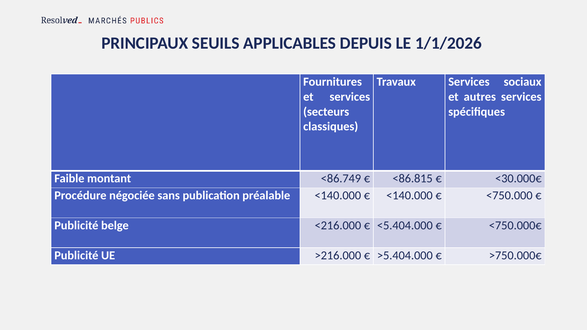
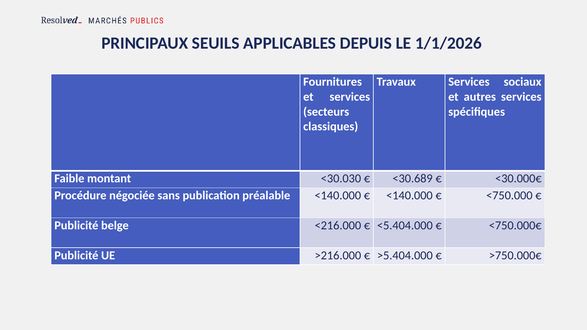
<86.749: <86.749 -> <30.030 (341, 179)
<86.815: <86.815 -> <30.689 (413, 179)
